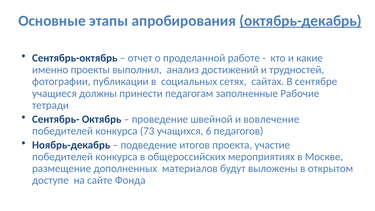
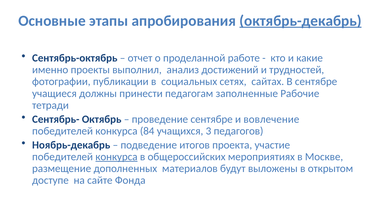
проведение швейной: швейной -> сентябре (212, 119)
73: 73 -> 84 (147, 131)
6: 6 -> 3 (208, 131)
конкурса underline: none -> present (116, 157)
